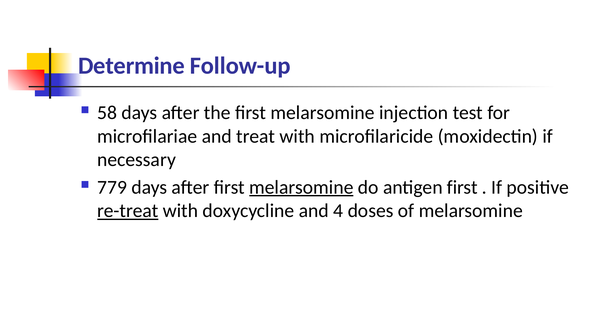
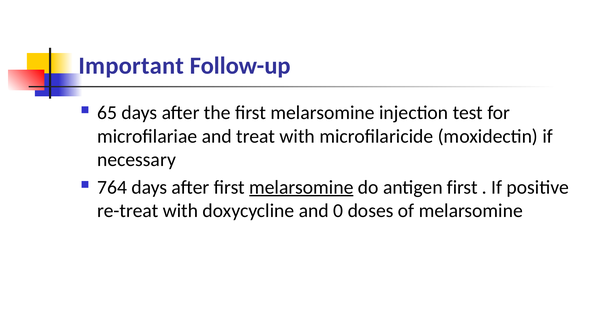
Determine: Determine -> Important (131, 66)
58: 58 -> 65 (107, 113)
779: 779 -> 764 (112, 187)
re-treat underline: present -> none (128, 211)
4: 4 -> 0 (338, 211)
